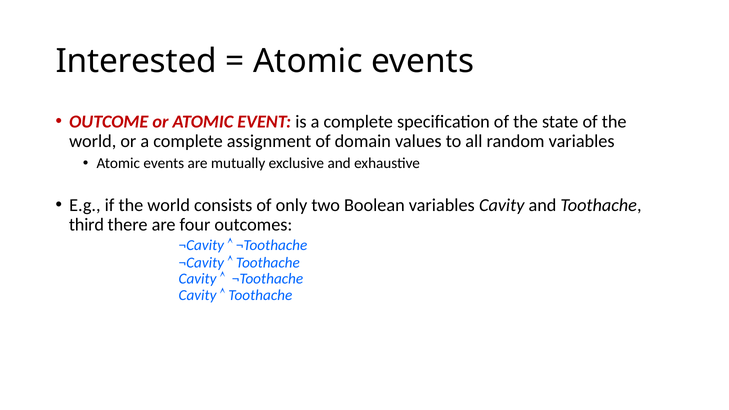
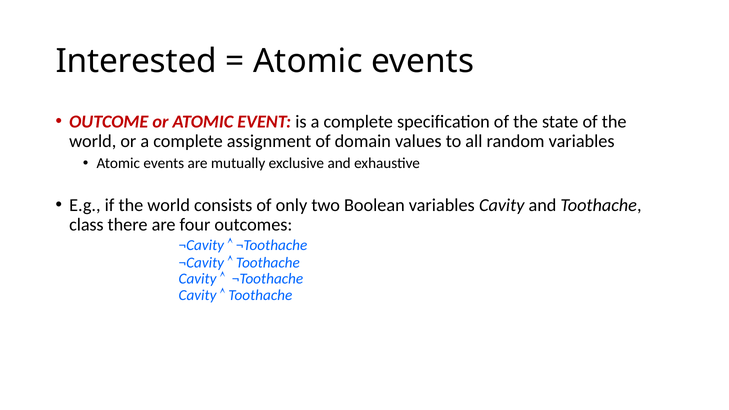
third: third -> class (86, 225)
